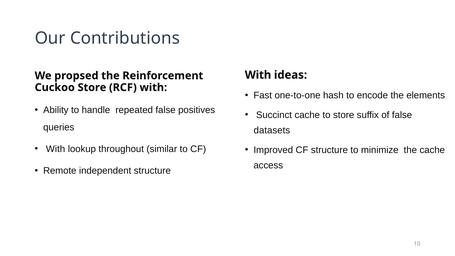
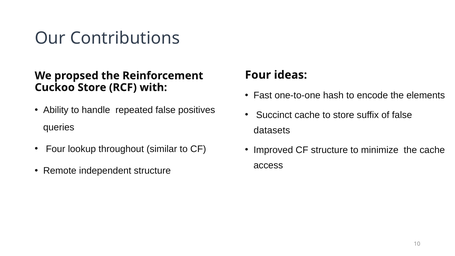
With: With -> Four (258, 75)
With: With -> Four (56, 149)
